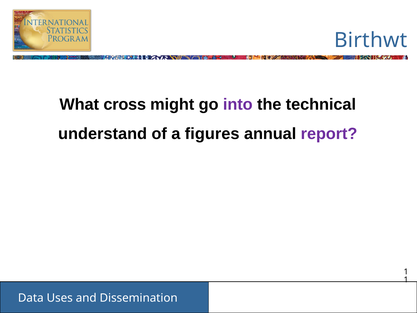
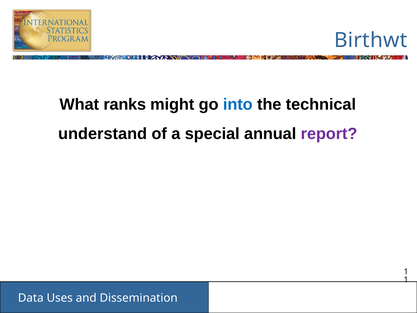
cross: cross -> ranks (125, 104)
into colour: purple -> blue (238, 104)
figures: figures -> special (212, 134)
